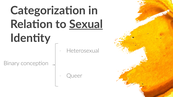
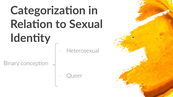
Sexual underline: present -> none (86, 24)
